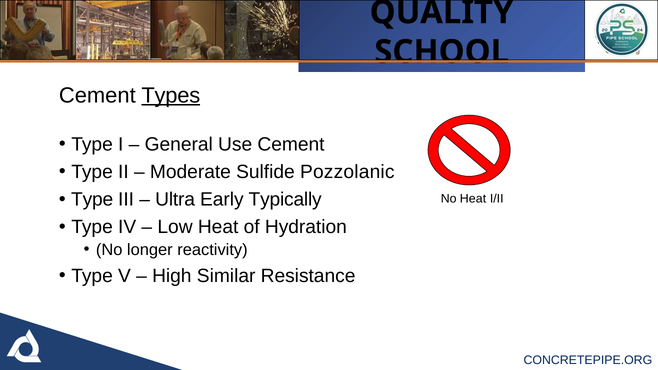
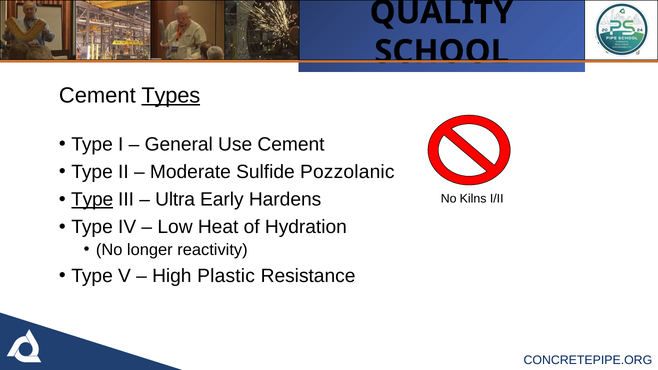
Type underline: none -> present (92, 199)
Typically: Typically -> Hardens (285, 199)
No Heat: Heat -> Kilns (473, 199)
Similar: Similar -> Plastic (226, 276)
